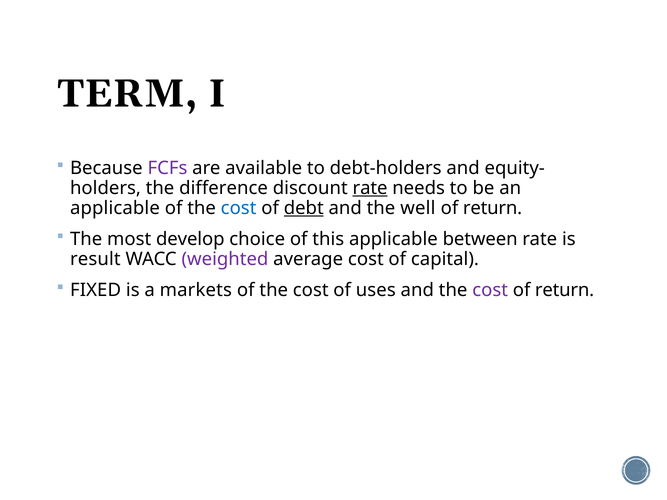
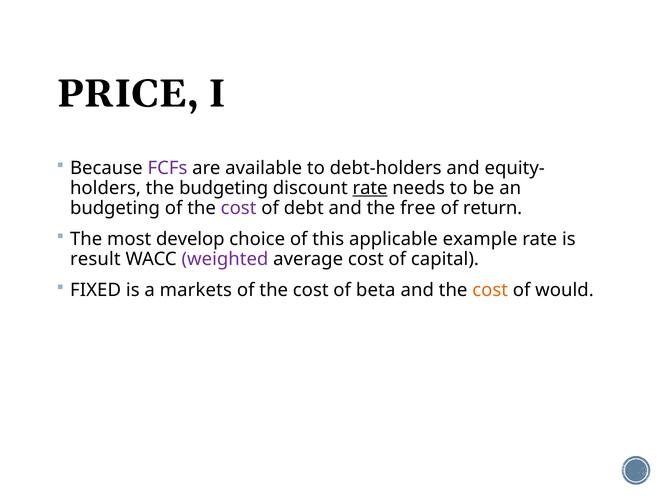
TERM: TERM -> PRICE (128, 94)
the difference: difference -> budgeting (224, 188)
applicable: applicable -> budgeting (115, 208)
cost colour: blue -> purple (239, 208)
debt underline: present -> none (304, 208)
well: well -> free (418, 208)
between: between -> example (480, 239)
uses: uses -> beta (376, 290)
cost colour: purple -> orange (490, 290)
return: return -> would (564, 290)
